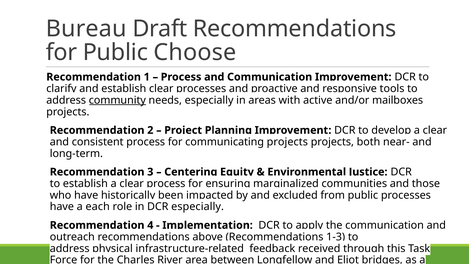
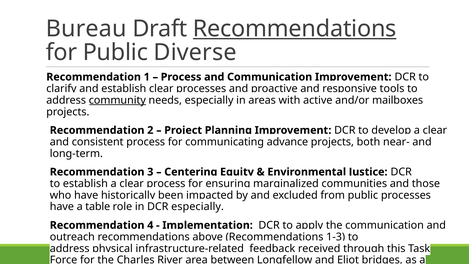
Recommendations underline: none -> present (295, 29)
Choose: Choose -> Diverse (195, 53)
communicating projects: projects -> advance (287, 142)
each: each -> table (98, 207)
